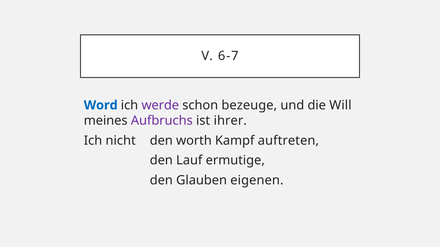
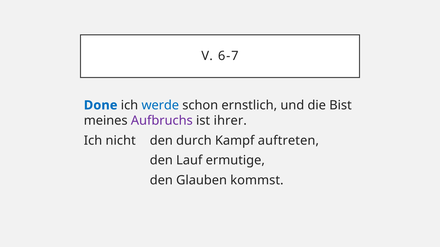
Word: Word -> Done (101, 105)
werde colour: purple -> blue (160, 105)
bezeuge: bezeuge -> ernstlich (249, 105)
Will: Will -> Bist (340, 105)
worth: worth -> durch (194, 141)
eigenen: eigenen -> kommst (257, 181)
